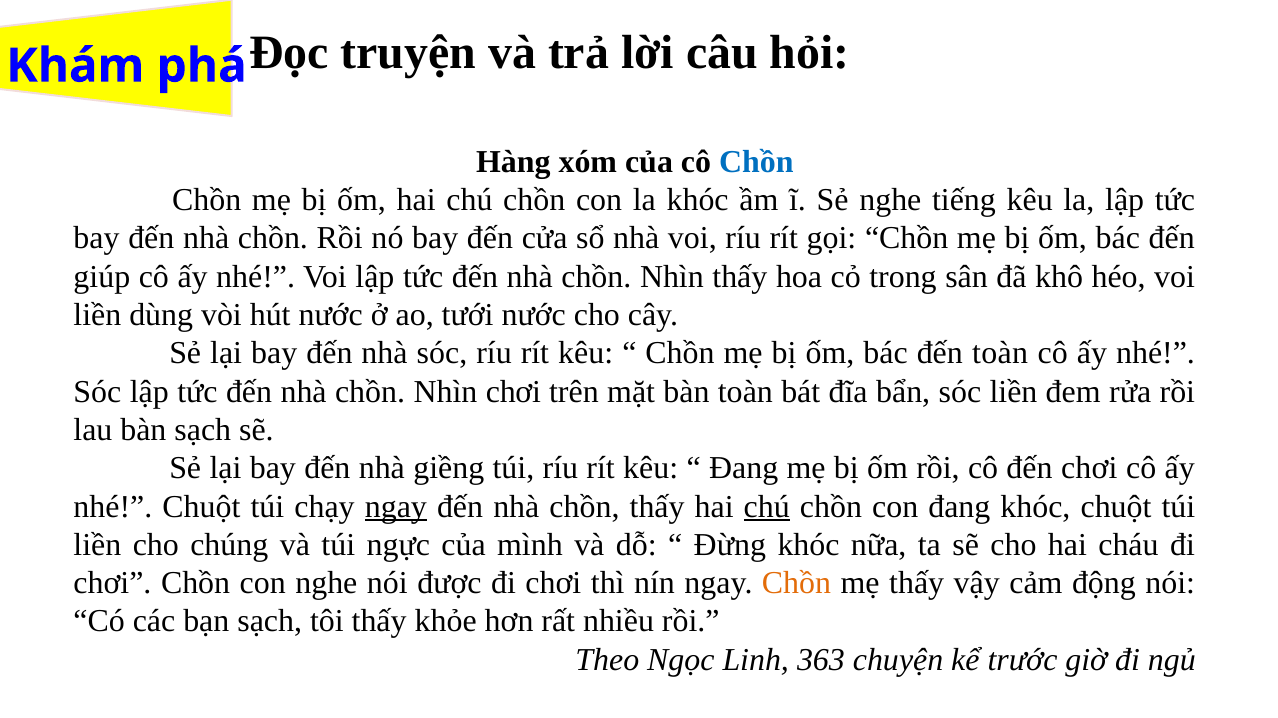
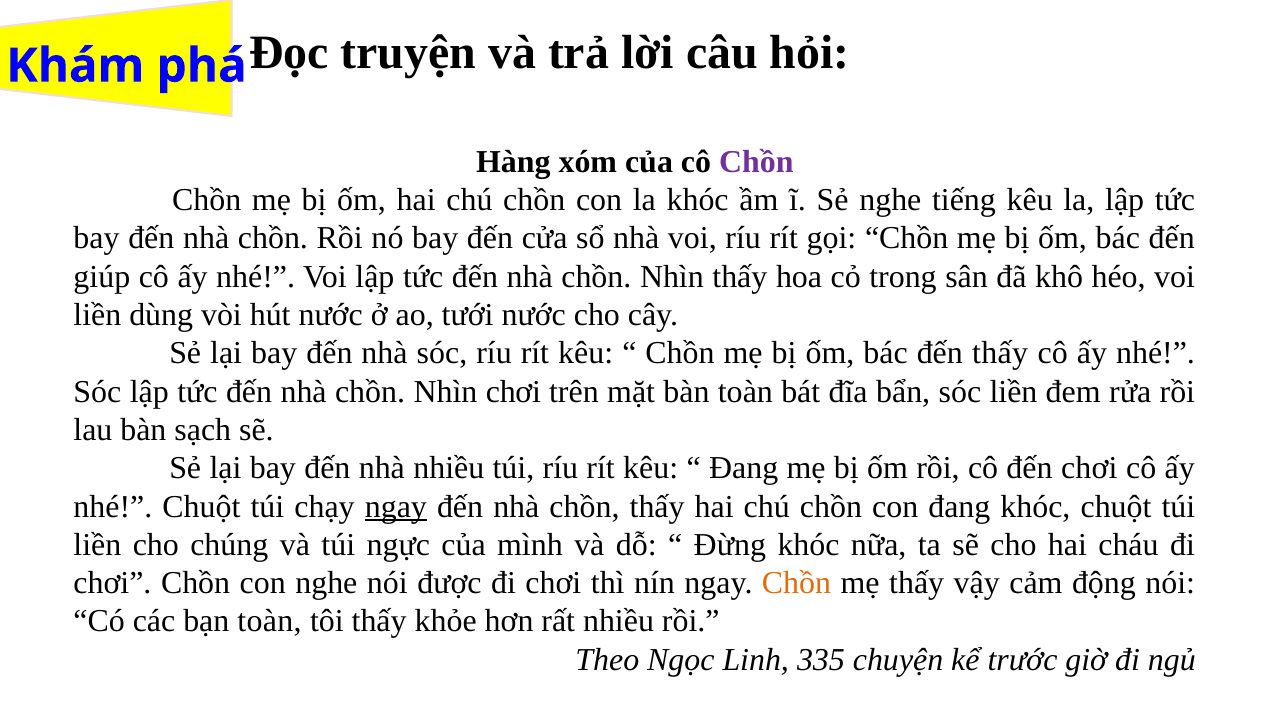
Chồn colour: blue -> purple (756, 162)
đến toàn: toàn -> thấy (1000, 353)
nhà giềng: giềng -> nhiều (449, 468)
chú underline: present -> none (767, 506)
bạn sạch: sạch -> toàn (270, 621)
363: 363 -> 335 (821, 660)
